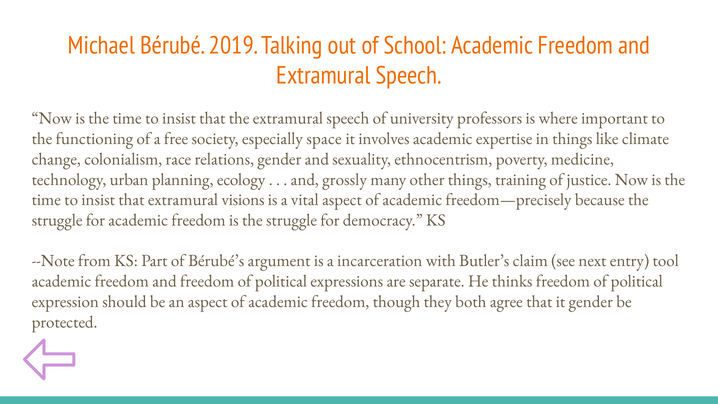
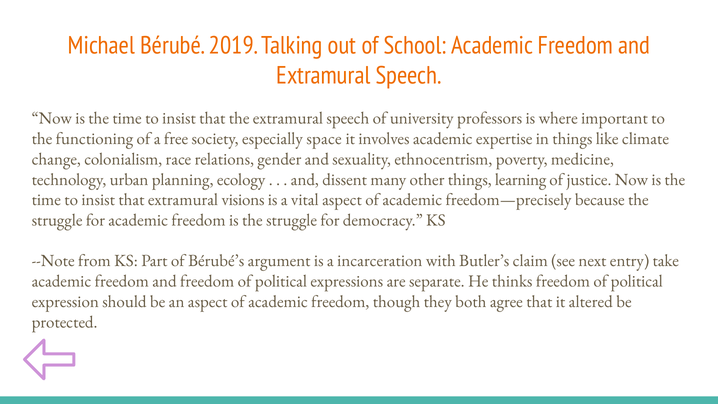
grossly: grossly -> dissent (345, 179)
training: training -> learning (521, 179)
tool: tool -> take (666, 261)
it gender: gender -> altered (591, 302)
